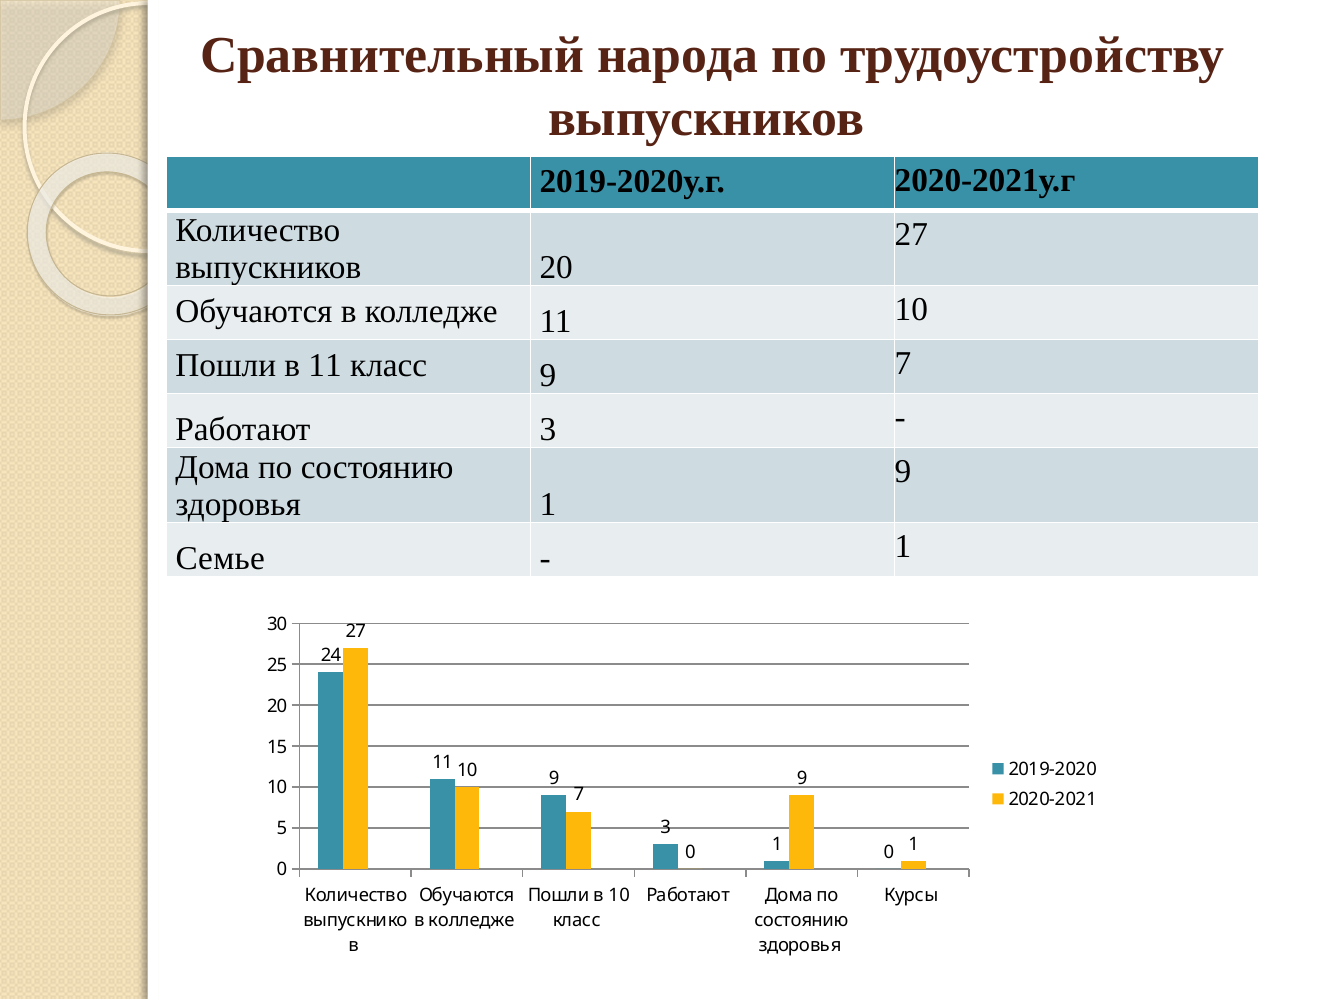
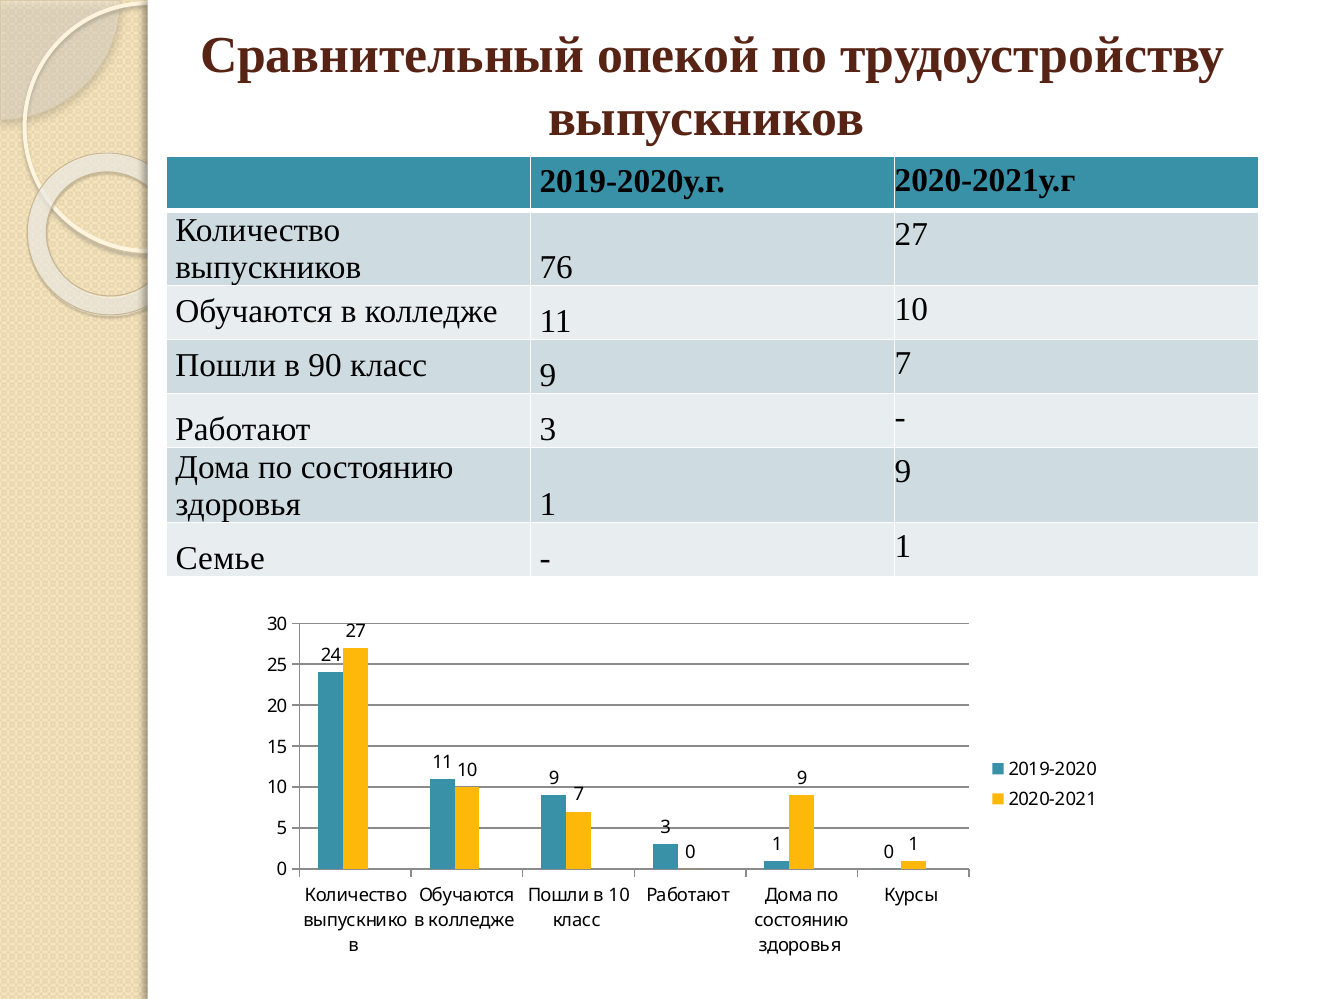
народа: народа -> опекой (678, 56)
выпускников 20: 20 -> 76 (556, 267)
в 11: 11 -> 90 (325, 365)
